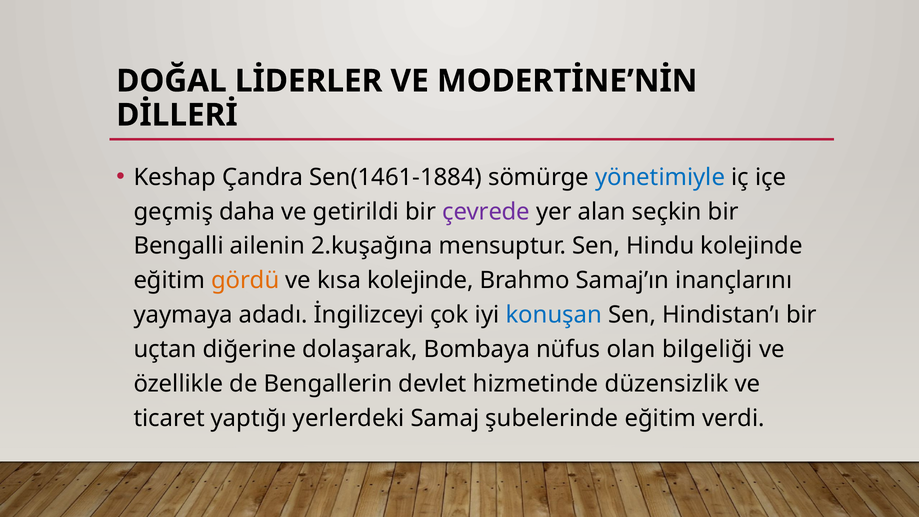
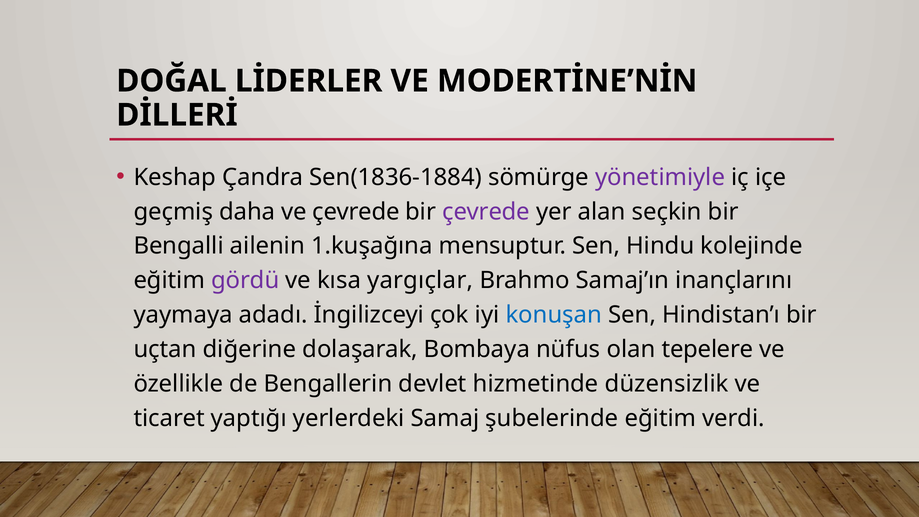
Sen(1461-1884: Sen(1461-1884 -> Sen(1836-1884 (396, 177)
yönetimiyle colour: blue -> purple (660, 177)
ve getirildi: getirildi -> çevrede (356, 212)
2.kuşağına: 2.kuşağına -> 1.kuşağına (372, 246)
gördü colour: orange -> purple (245, 280)
kısa kolejinde: kolejinde -> yargıçlar (420, 280)
bilgeliği: bilgeliği -> tepelere (708, 349)
